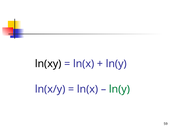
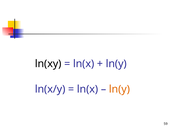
ln(y colour: green -> orange (119, 89)
